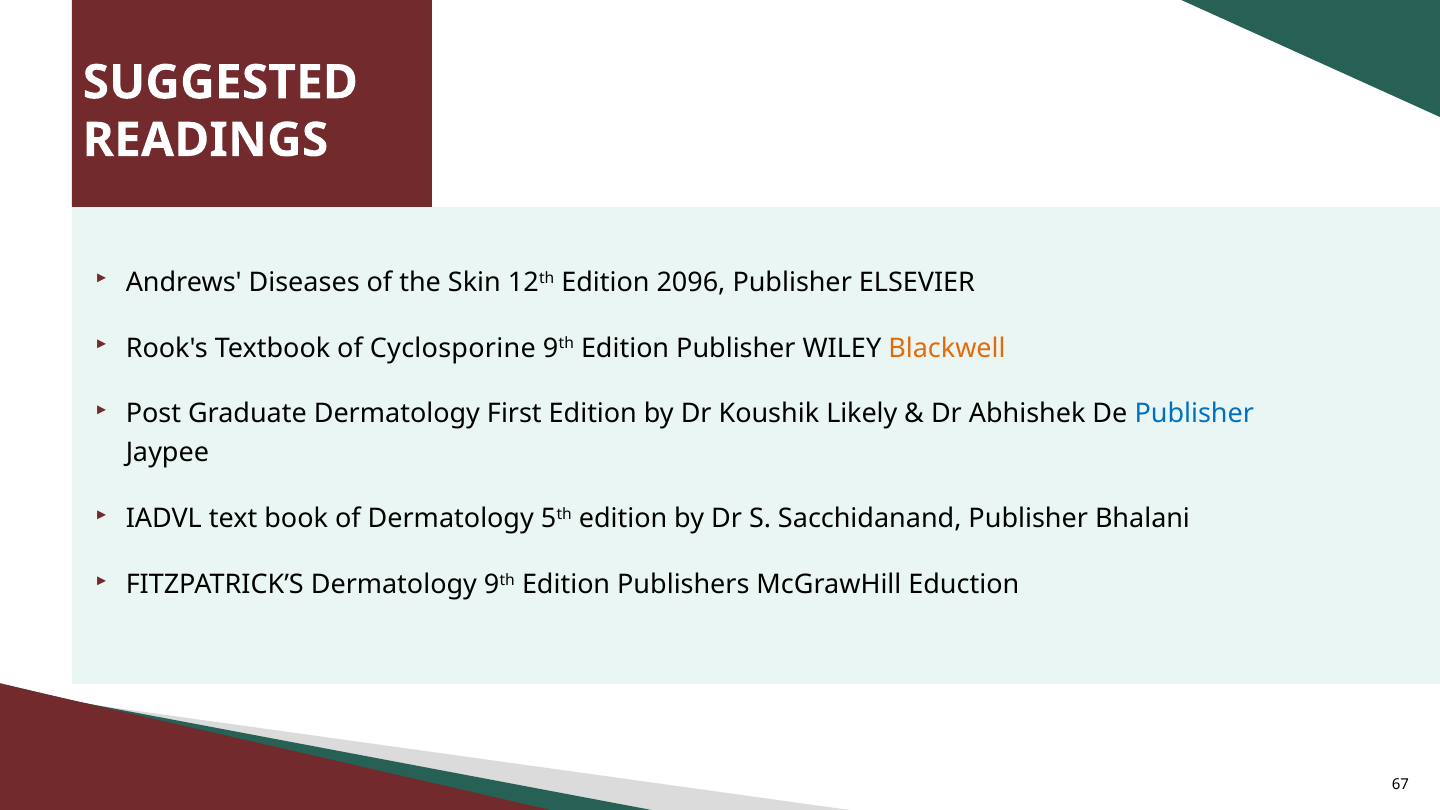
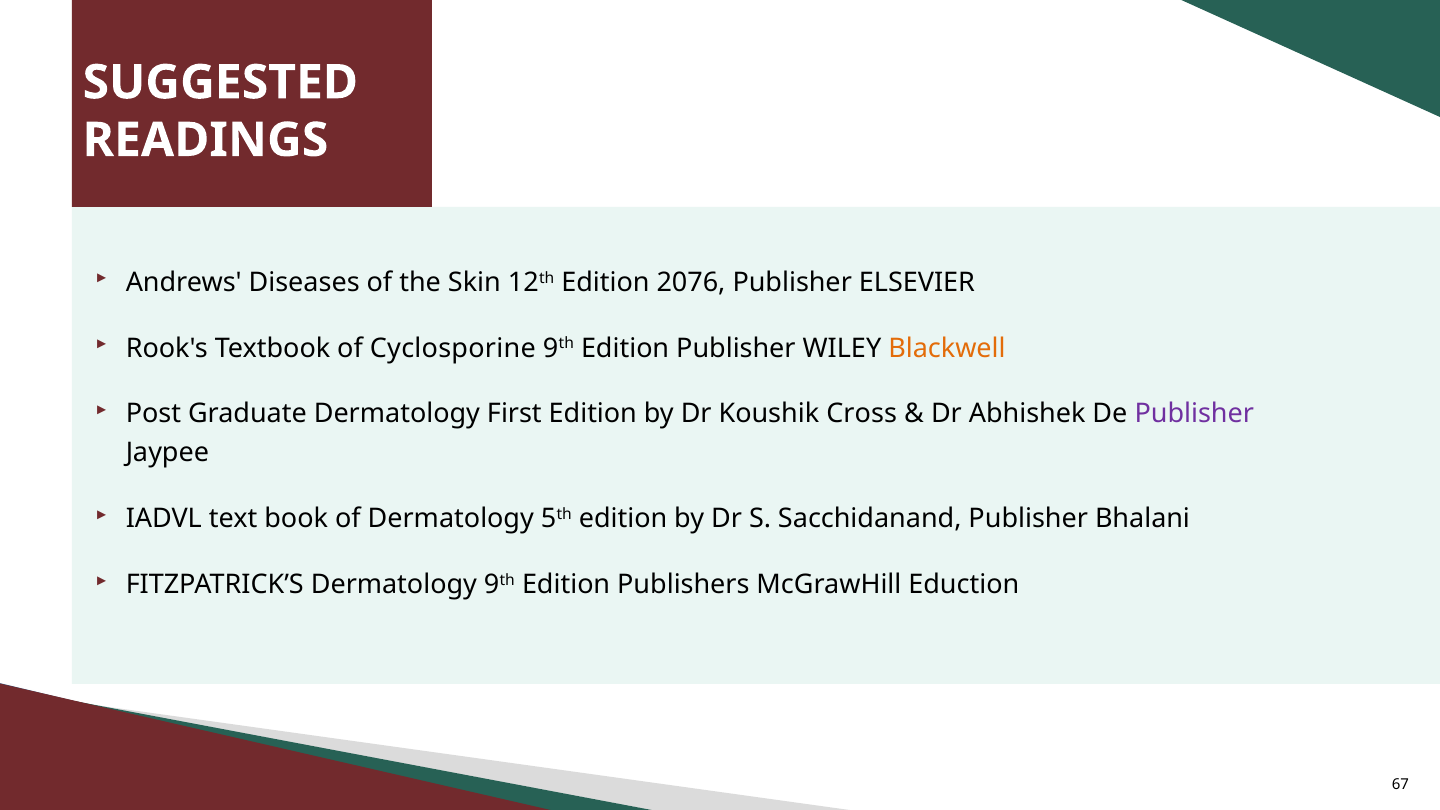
2096: 2096 -> 2076 (691, 282)
Likely: Likely -> Cross (862, 414)
Publisher colour: blue -> purple (1194, 414)
